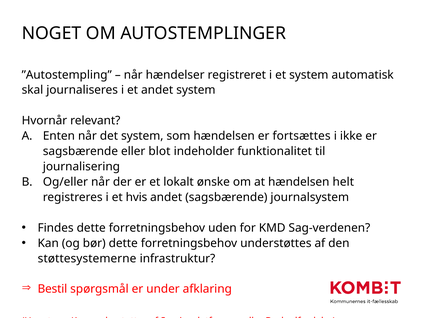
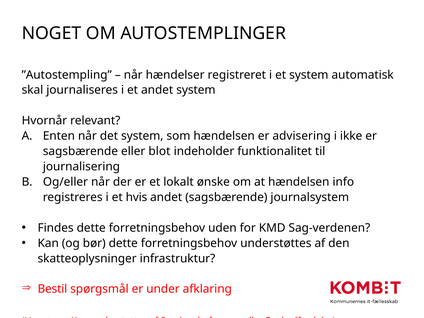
fortsættes: fortsættes -> advisering (302, 136)
helt: helt -> info (343, 182)
støttesystemerne: støttesystemerne -> skatteoplysninger (87, 258)
